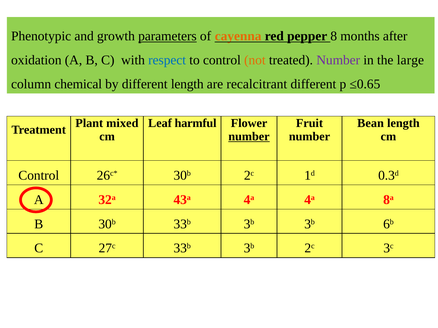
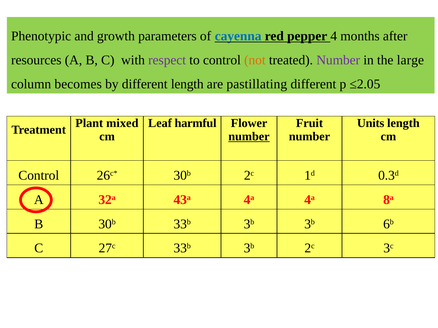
parameters underline: present -> none (167, 36)
cayenna colour: orange -> blue (238, 36)
8: 8 -> 4 (334, 36)
oxidation: oxidation -> resources (36, 60)
respect colour: blue -> purple (167, 60)
chemical: chemical -> becomes (78, 84)
recalcitrant: recalcitrant -> pastillating (257, 84)
≤0.65: ≤0.65 -> ≤2.05 (365, 84)
Bean: Bean -> Units (371, 123)
